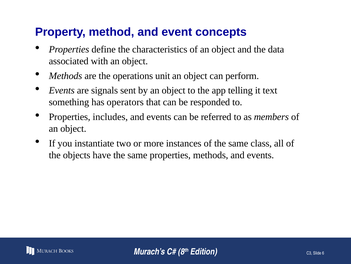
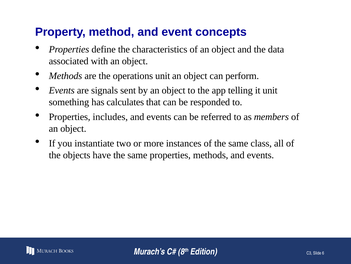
it text: text -> unit (270, 90)
operators: operators -> calculates (125, 102)
